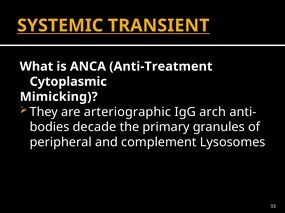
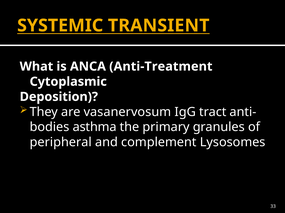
Mimicking: Mimicking -> Deposition (59, 97)
arteriographic: arteriographic -> vasanervosum (127, 112)
arch: arch -> tract (213, 112)
decade: decade -> asthma (95, 127)
